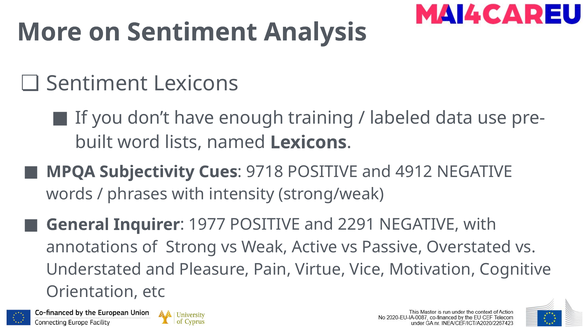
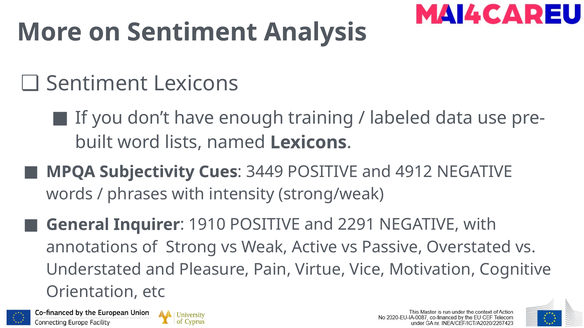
9718: 9718 -> 3449 (265, 172)
1977: 1977 -> 1910 (207, 225)
